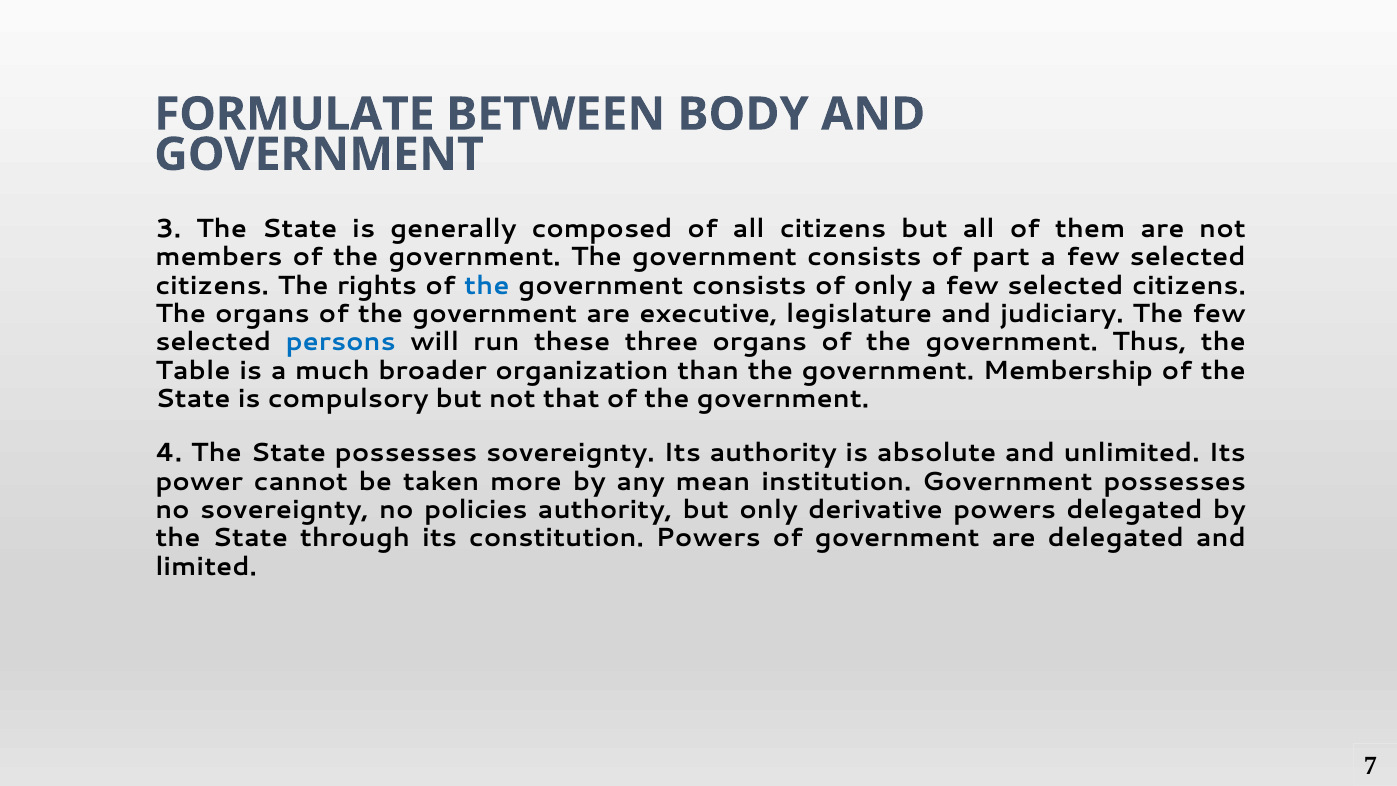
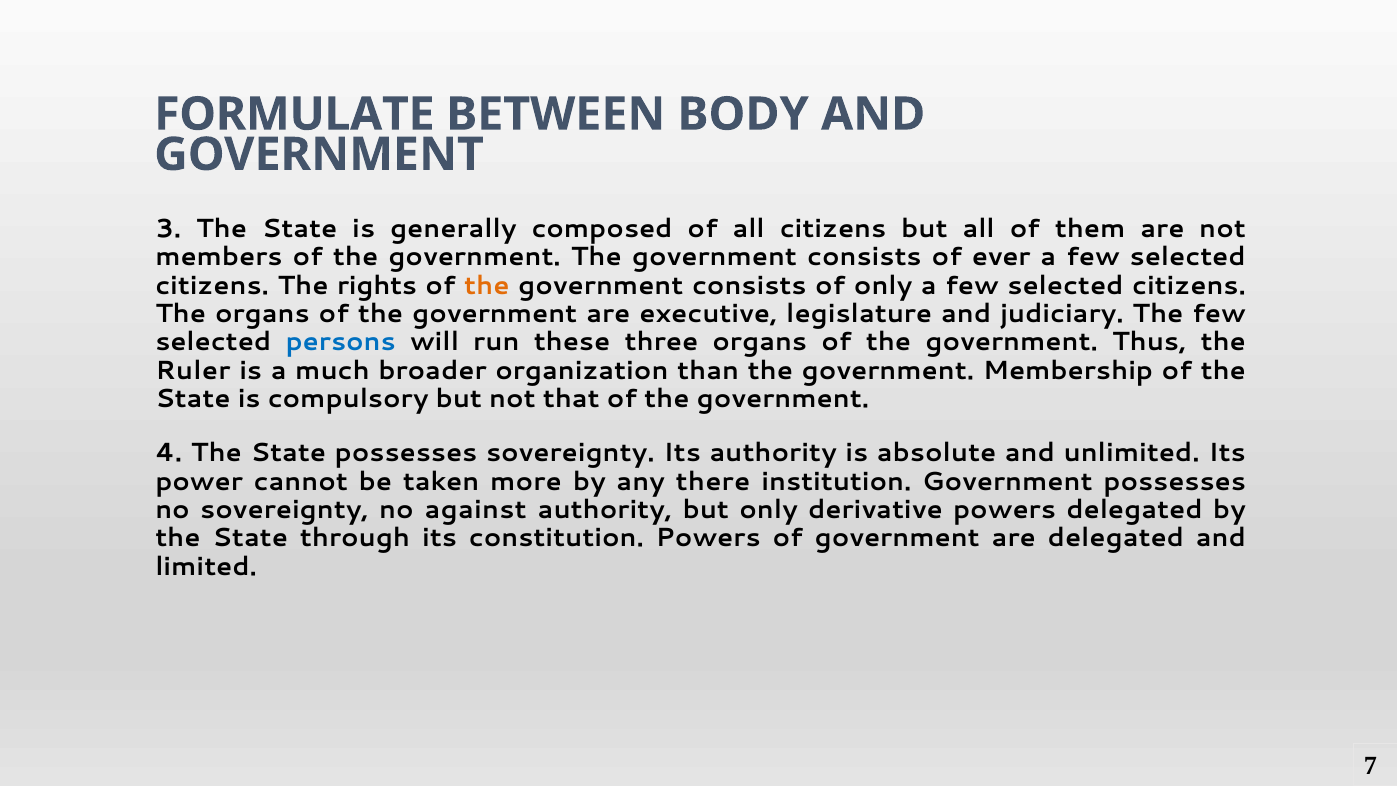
part: part -> ever (1001, 257)
the colour: blue -> orange (487, 285)
Table: Table -> Ruler (193, 370)
mean: mean -> there (713, 481)
policies: policies -> against (476, 510)
